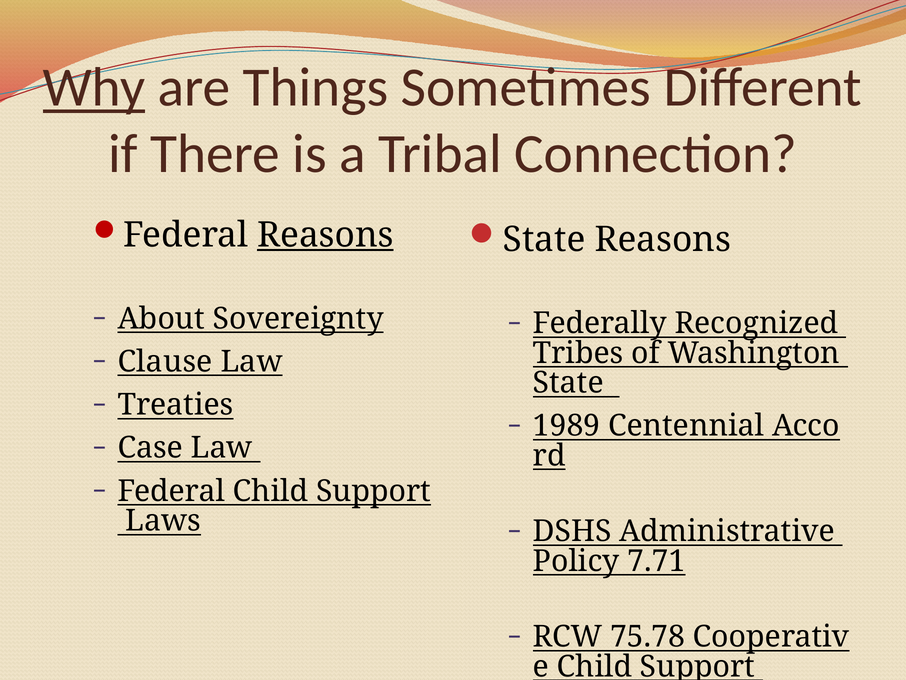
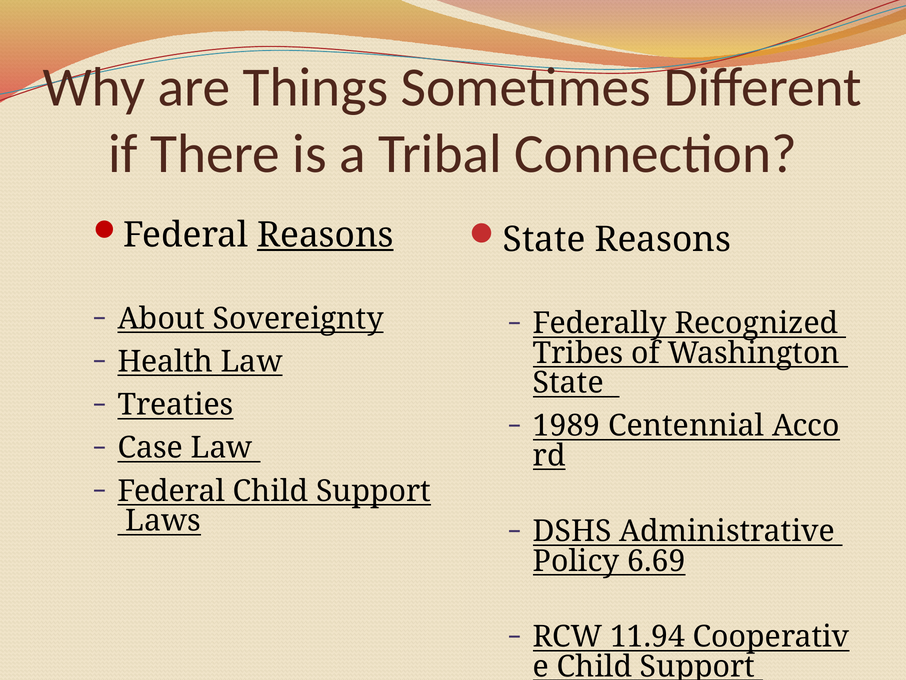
Why underline: present -> none (94, 87)
Clause: Clause -> Health (165, 361)
7.71: 7.71 -> 6.69 (656, 561)
75.78: 75.78 -> 11.94 (648, 636)
